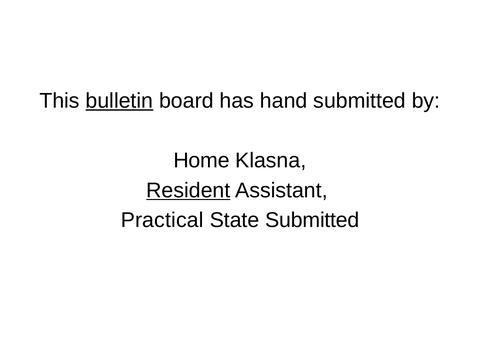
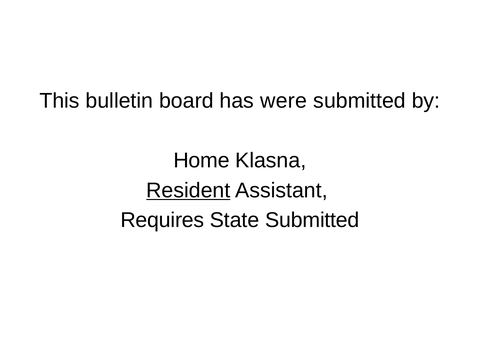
bulletin underline: present -> none (119, 101)
hand: hand -> were (284, 101)
Practical: Practical -> Requires (162, 220)
